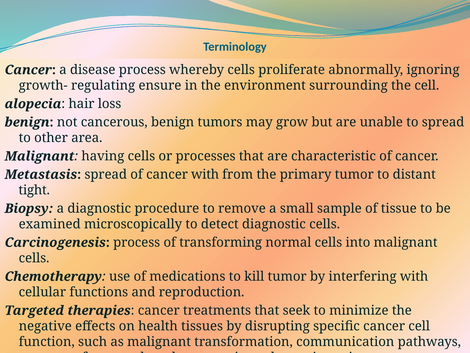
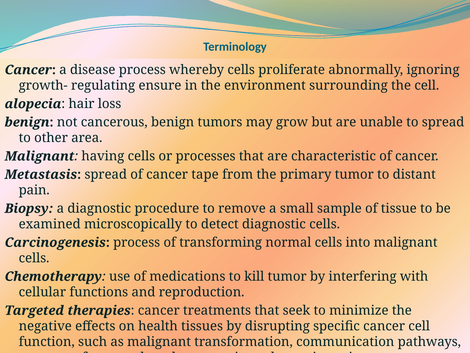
cancer with: with -> tape (205, 174)
tight: tight -> pain (34, 190)
